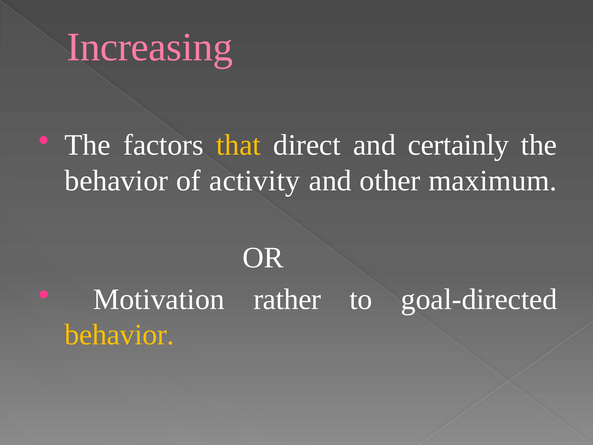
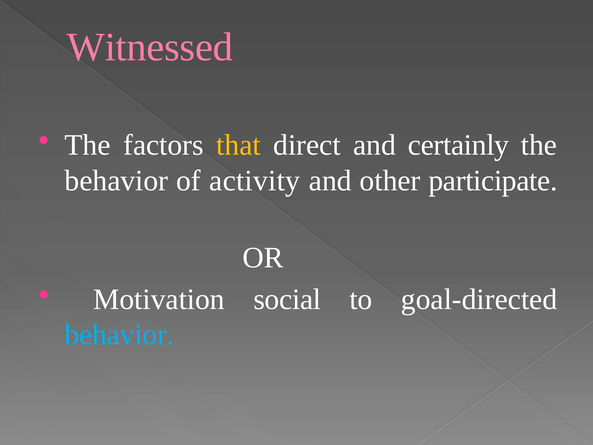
Increasing: Increasing -> Witnessed (150, 47)
maximum: maximum -> participate (493, 180)
rather: rather -> social (287, 299)
behavior colour: yellow -> light blue (119, 335)
